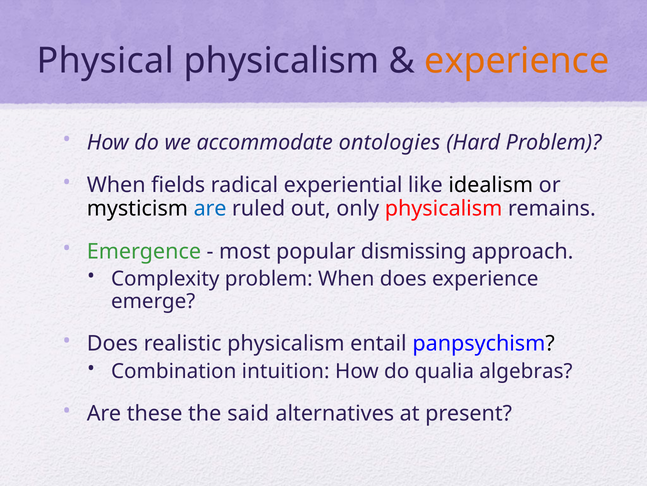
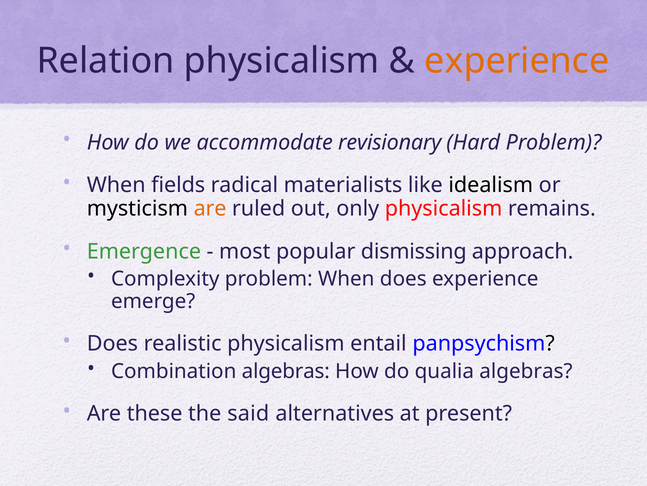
Physical: Physical -> Relation (106, 61)
ontologies: ontologies -> revisionary (390, 142)
experiential: experiential -> materialists (343, 185)
are colour: blue -> orange (210, 208)
Combination intuition: intuition -> algebras (286, 371)
